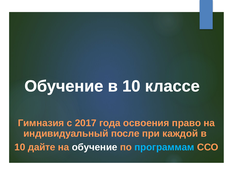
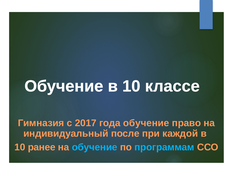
года освоения: освоения -> обучение (146, 123)
дайте: дайте -> ранее (42, 147)
обучение colour: white -> light blue (95, 147)
